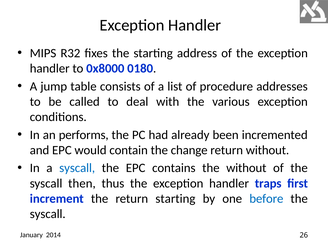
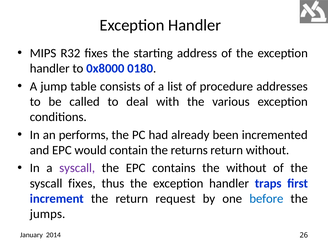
change: change -> returns (189, 150)
syscall colour: blue -> purple (77, 168)
syscall then: then -> fixes (82, 183)
return starting: starting -> request (175, 199)
syscall: syscall -> jumps (48, 214)
